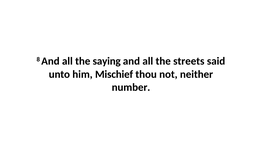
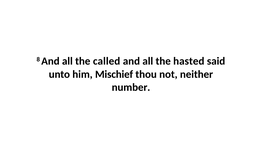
saying: saying -> called (107, 61)
streets: streets -> hasted (189, 61)
